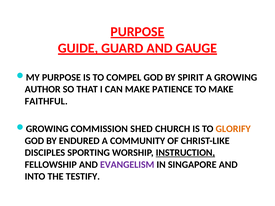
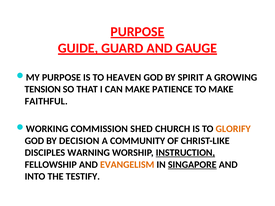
COMPEL: COMPEL -> HEAVEN (124, 77)
AUTHOR: AUTHOR -> TENSION (43, 89)
GROWING: GROWING -> WORKING (47, 129)
ENDURED: ENDURED -> DECISION (79, 141)
SPORTING: SPORTING -> WARNING (89, 153)
EVANGELISM colour: purple -> orange (127, 165)
SINGAPORE underline: none -> present (192, 165)
